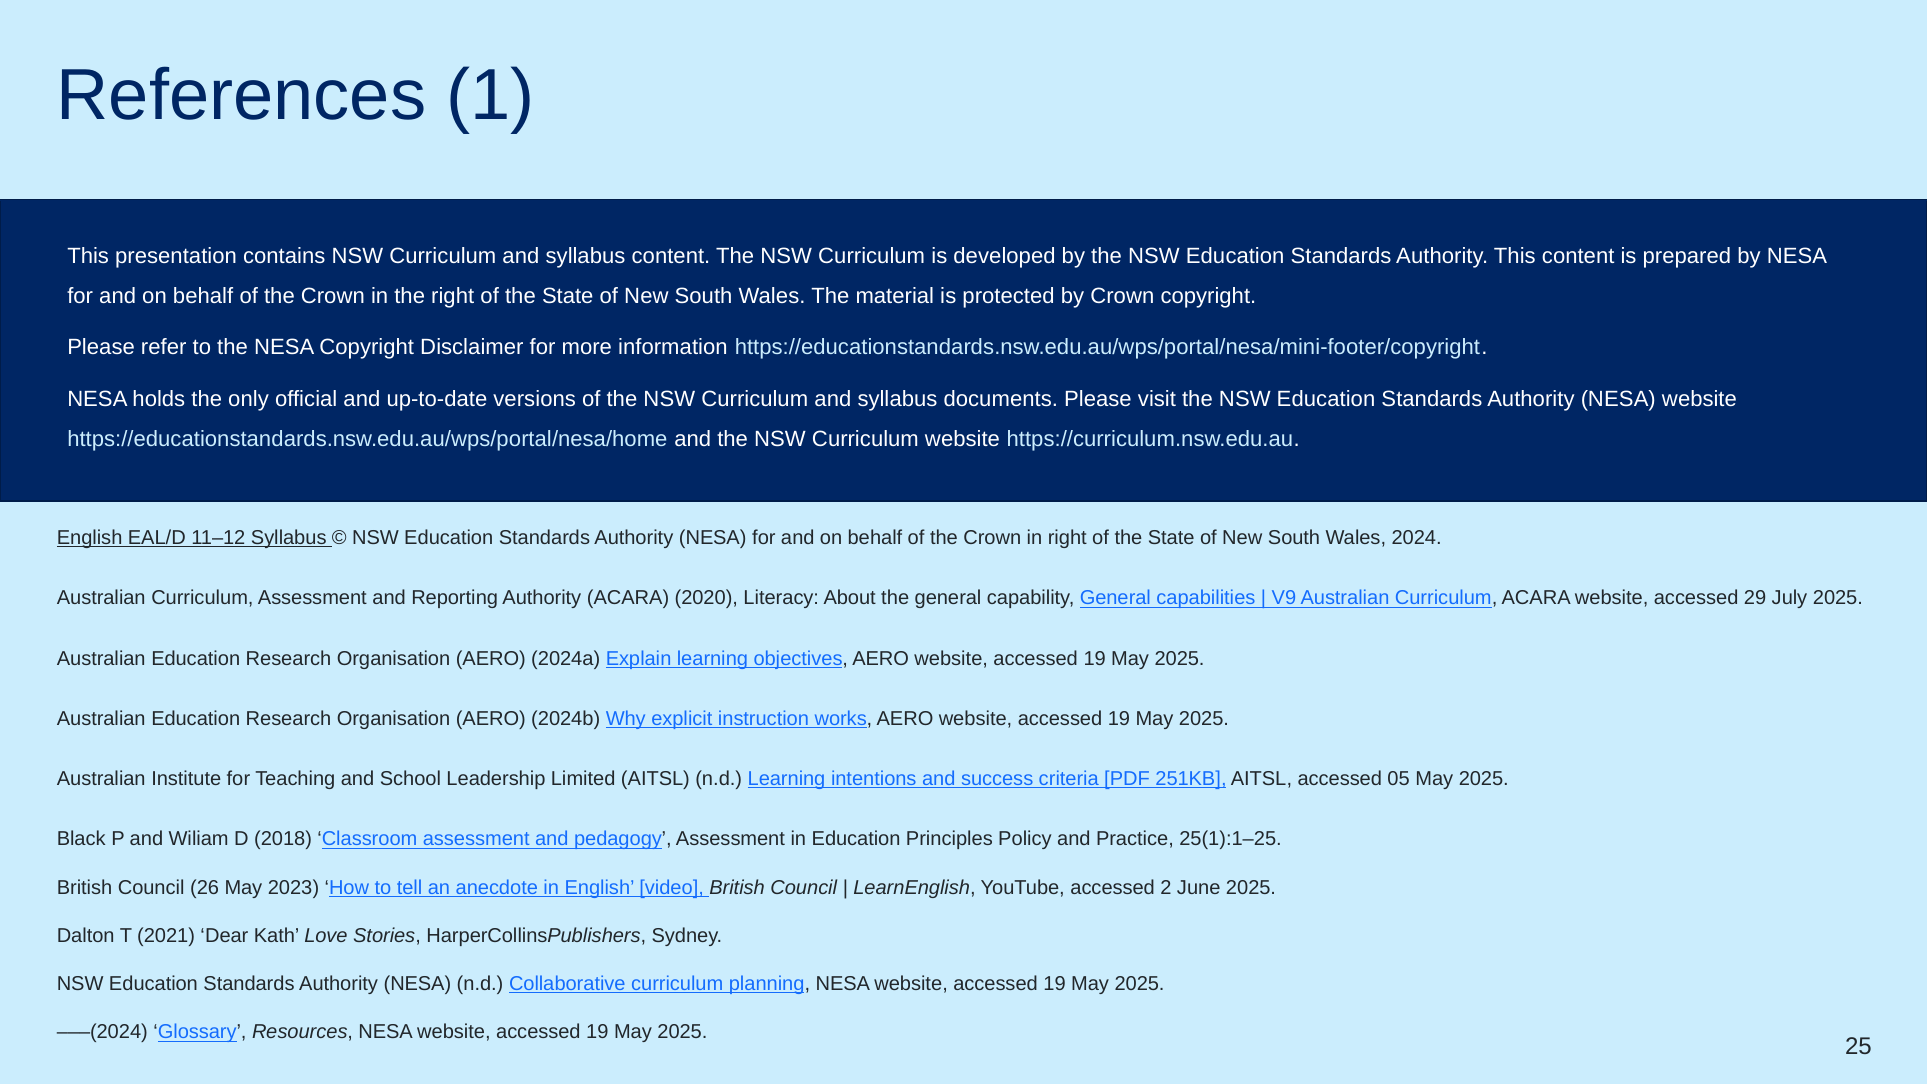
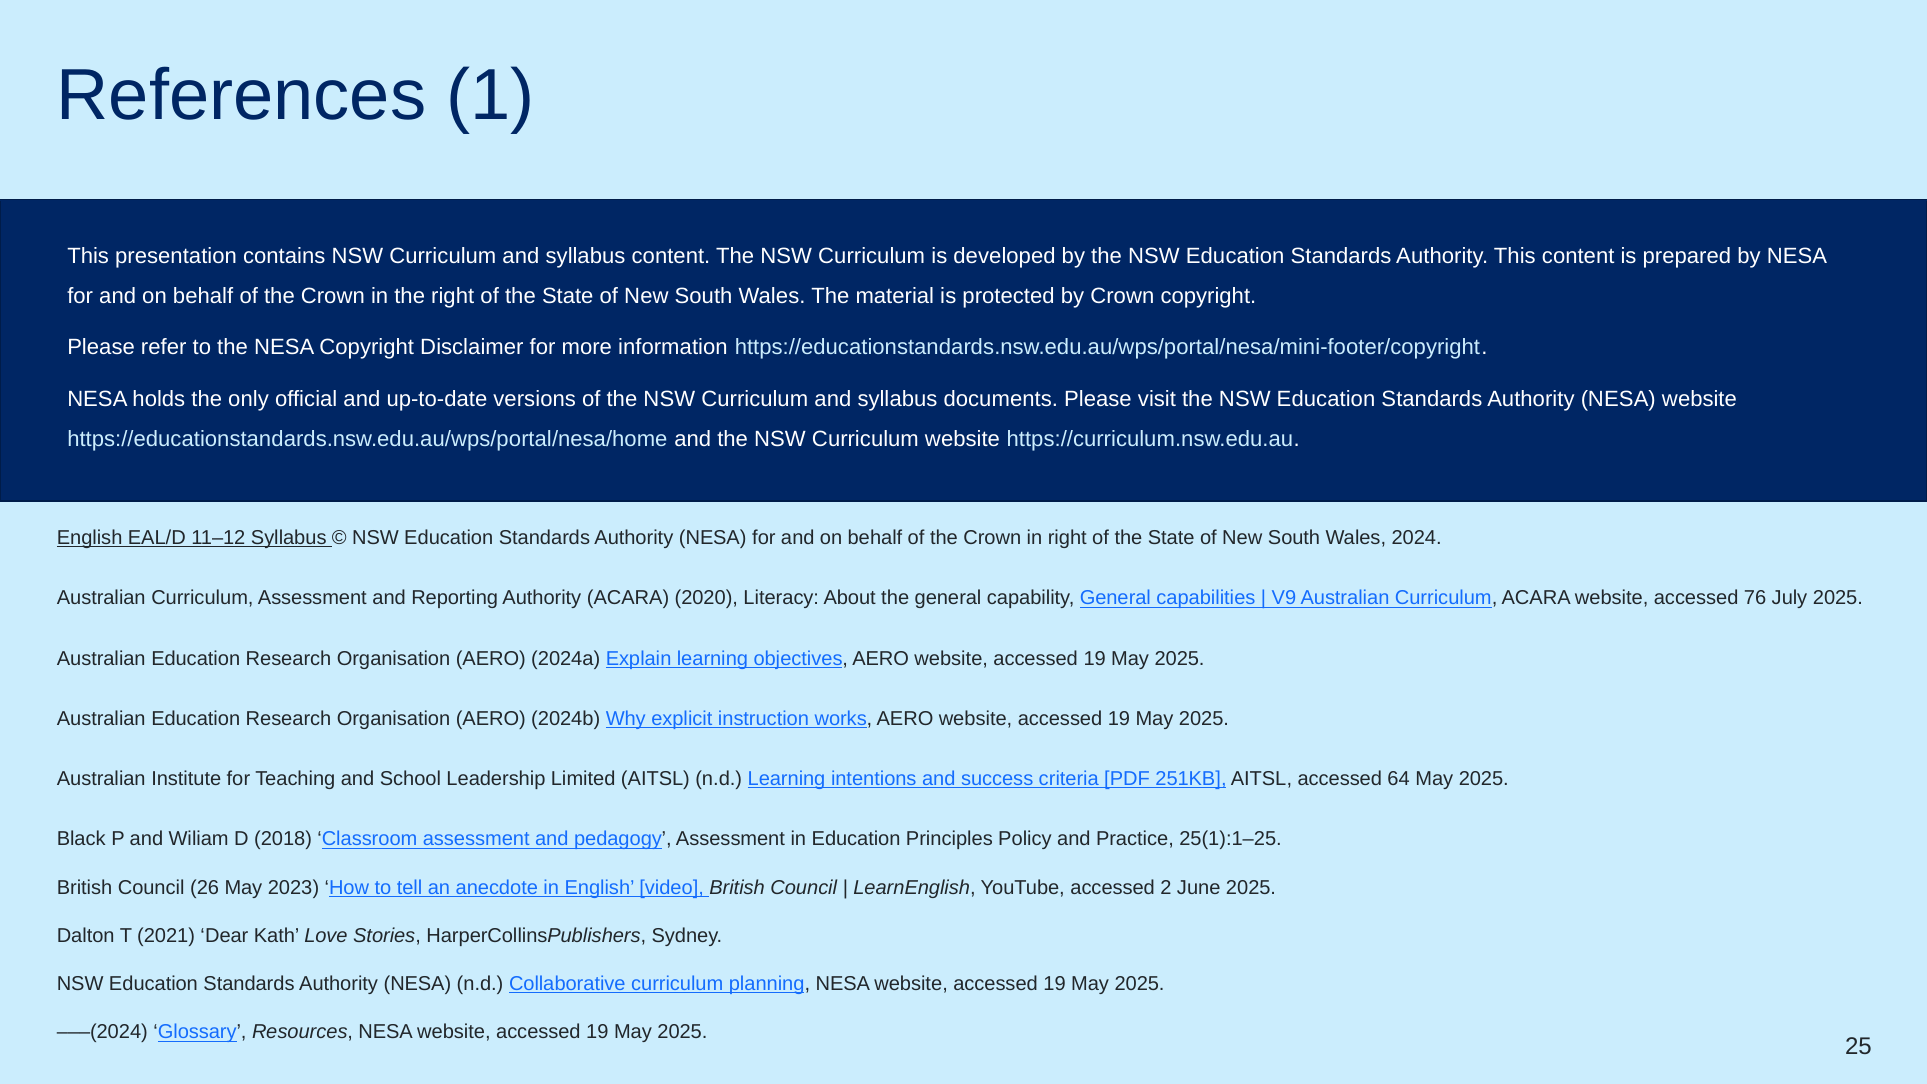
29: 29 -> 76 (1755, 598)
05: 05 -> 64 (1399, 779)
